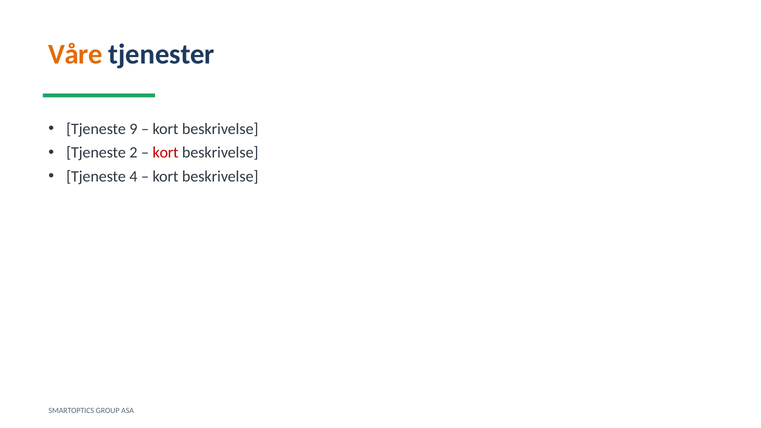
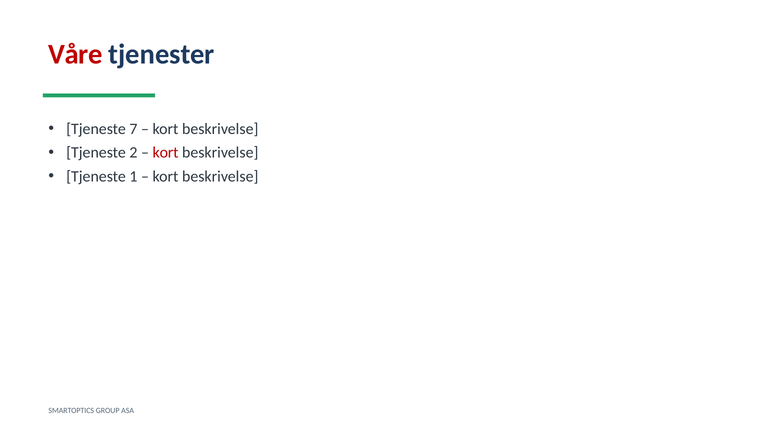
Våre colour: orange -> red (75, 54)
9: 9 -> 7 (133, 129)
4: 4 -> 1 (133, 176)
